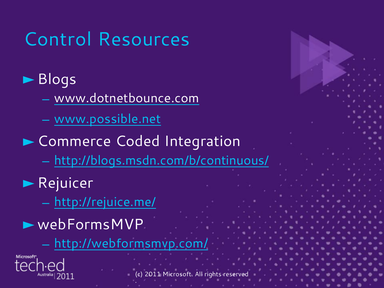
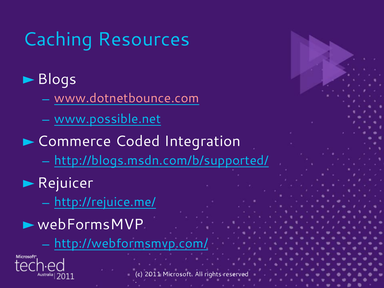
Control: Control -> Caching (58, 39)
www.dotnetbounce.com colour: white -> pink (127, 98)
http://blogs.msdn.com/b/continuous/: http://blogs.msdn.com/b/continuous/ -> http://blogs.msdn.com/b/supported/ (161, 160)
